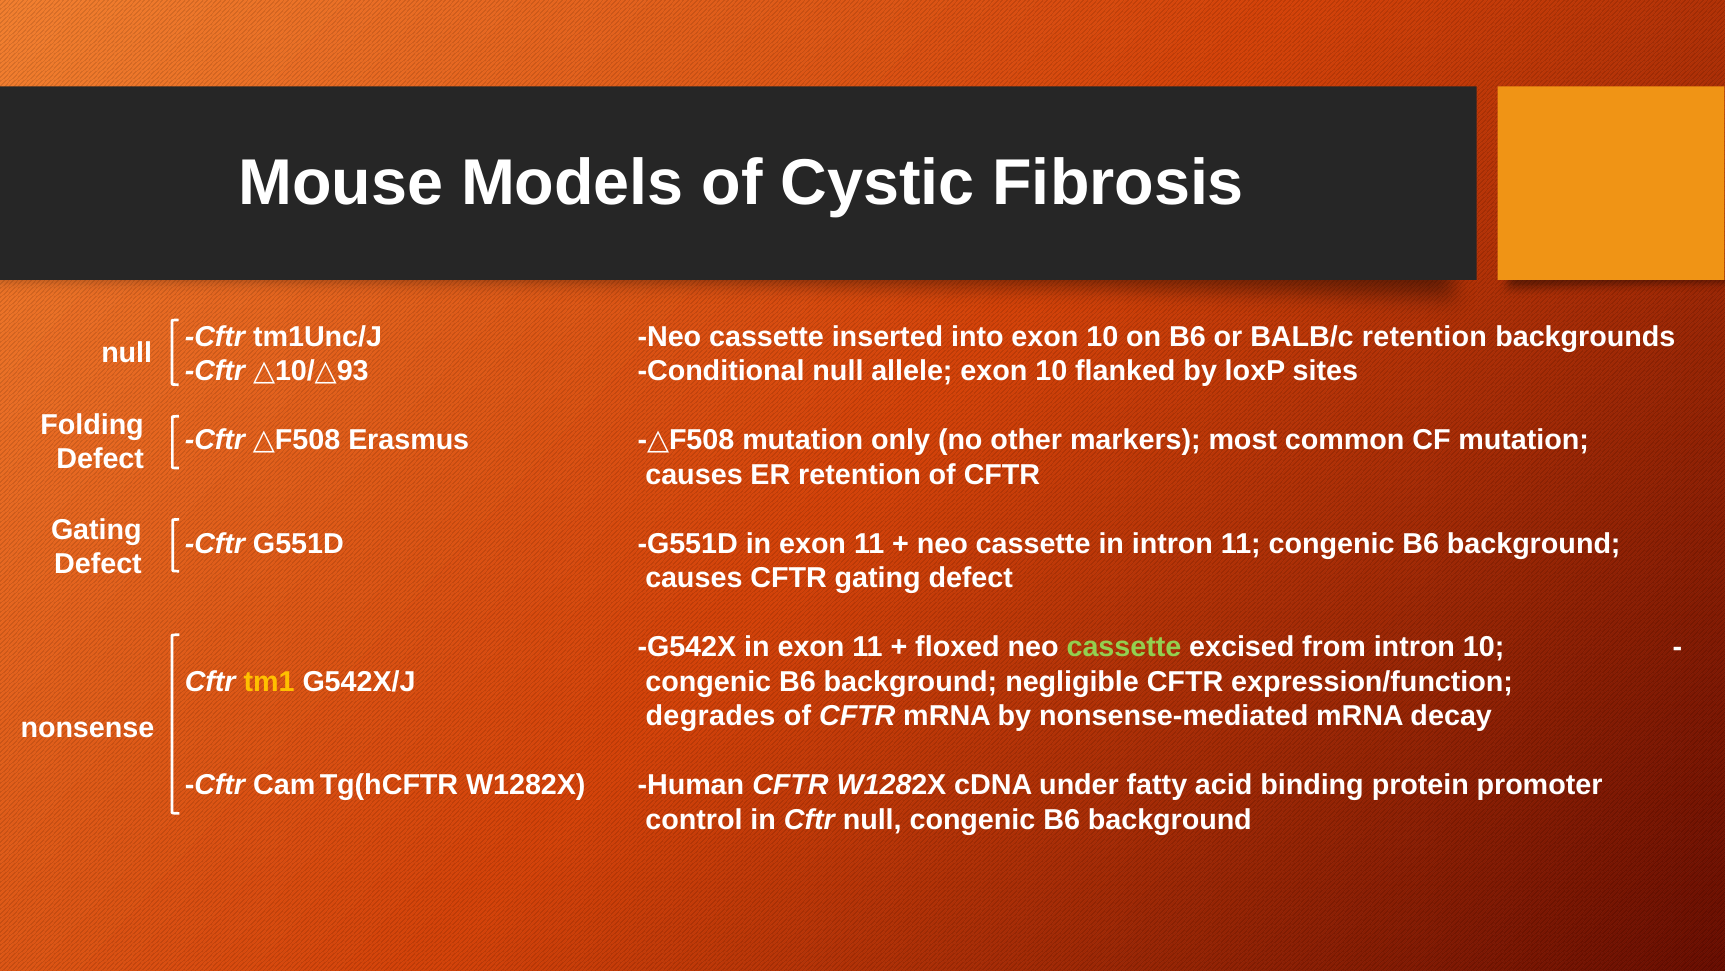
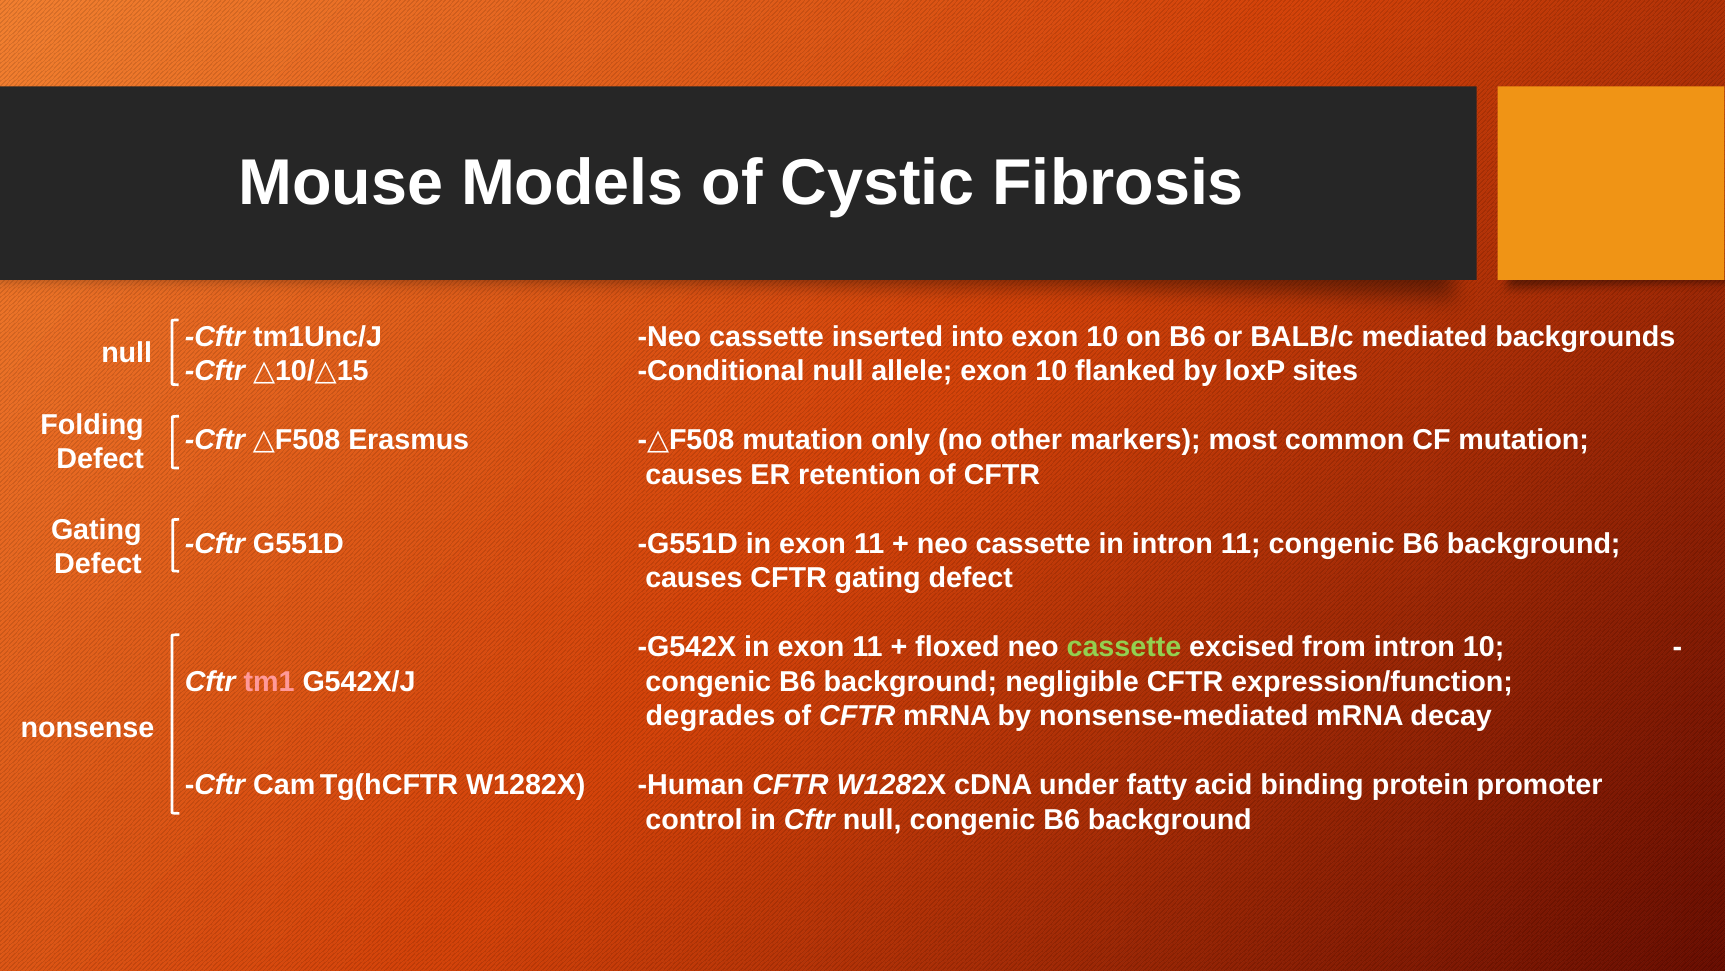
BALB/c retention: retention -> mediated (1425, 337)
93: 93 -> 15 (353, 371)
tm1 colour: yellow -> pink (269, 681)
